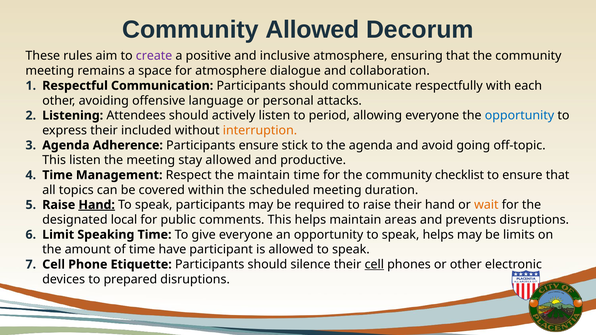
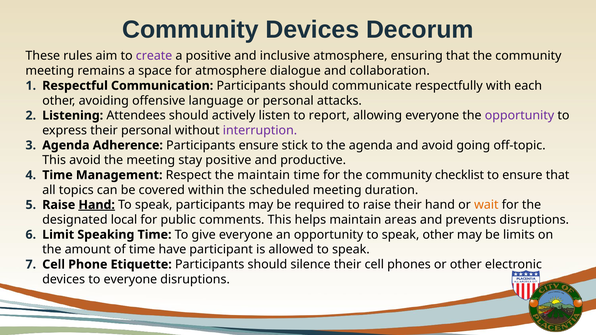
Community Allowed: Allowed -> Devices (312, 30)
period: period -> report (329, 116)
opportunity colour: blue -> purple (519, 116)
their included: included -> personal (146, 130)
interruption colour: orange -> purple (260, 130)
This listen: listen -> avoid (85, 160)
stay allowed: allowed -> positive (228, 160)
speak helps: helps -> other (438, 235)
cell underline: present -> none (374, 265)
to prepared: prepared -> everyone (130, 280)
